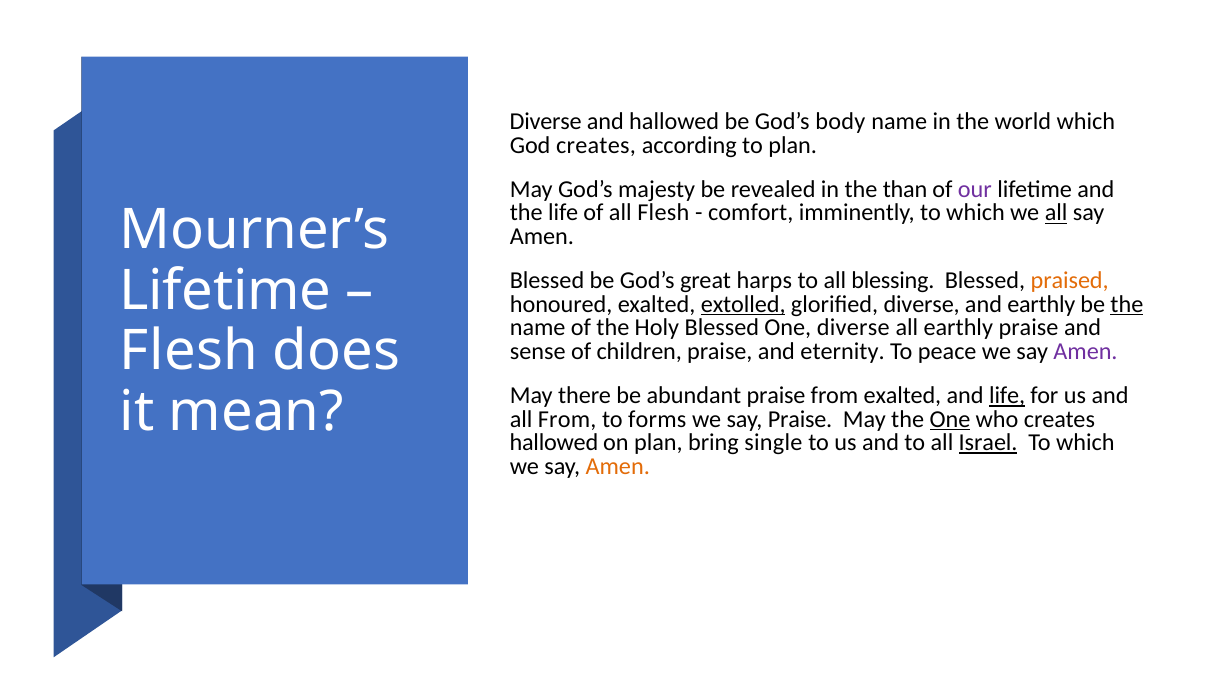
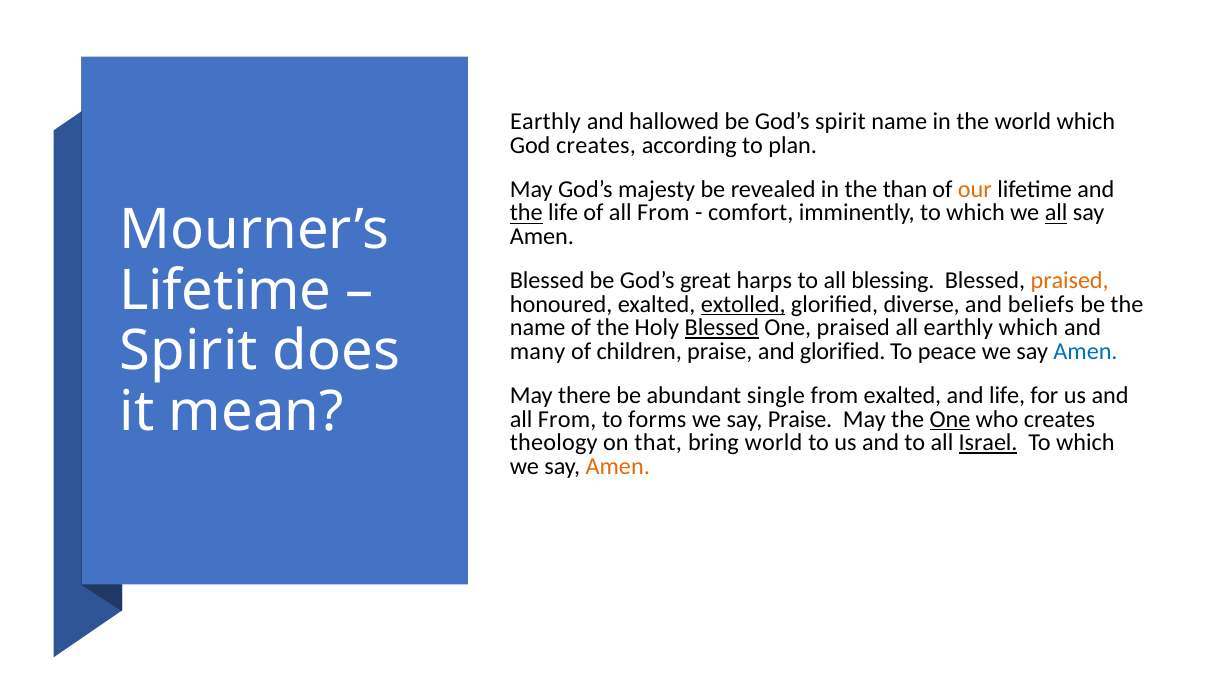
Diverse: Diverse -> Earthly (545, 122)
God’s body: body -> spirit (840, 122)
our colour: purple -> orange (975, 190)
the underline: none -> present (526, 213)
of all Flesh: Flesh -> From (663, 213)
and earthly: earthly -> beliefs (1041, 305)
the underline: present -> none (1127, 305)
Blessed underline: none -> present (722, 328)
One diverse: diverse -> praised (853, 328)
earthly praise: praise -> which (1028, 328)
Flesh: Flesh -> Spirit (189, 352)
sense: sense -> many (538, 352)
and eternity: eternity -> glorified (843, 352)
Amen colour: purple -> blue (1086, 352)
abundant praise: praise -> single (776, 396)
life underline: present -> none (1007, 396)
hallowed: hallowed -> theology (554, 443)
on plan: plan -> that (658, 443)
bring single: single -> world (773, 443)
